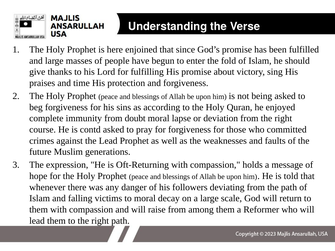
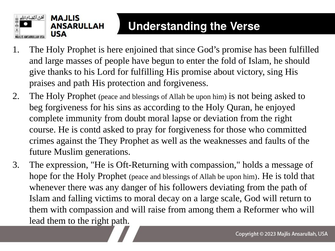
and time: time -> path (81, 83)
the Lead: Lead -> They (108, 141)
